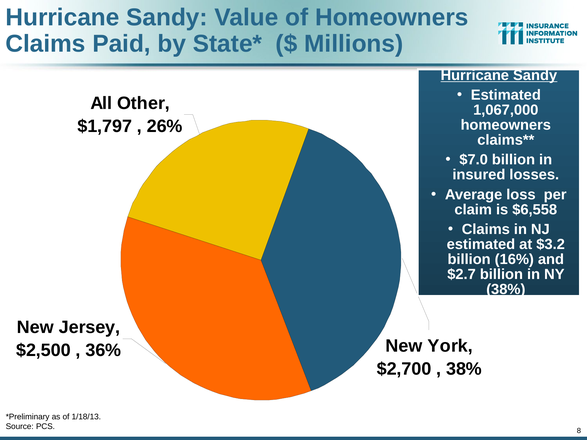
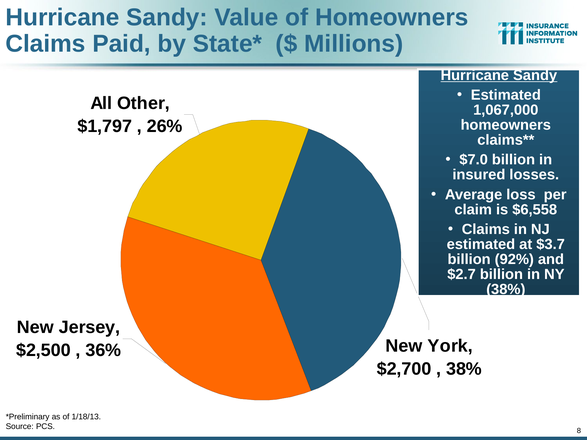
$3.2: $3.2 -> $3.7 (551, 245)
16%: 16% -> 92% (514, 260)
